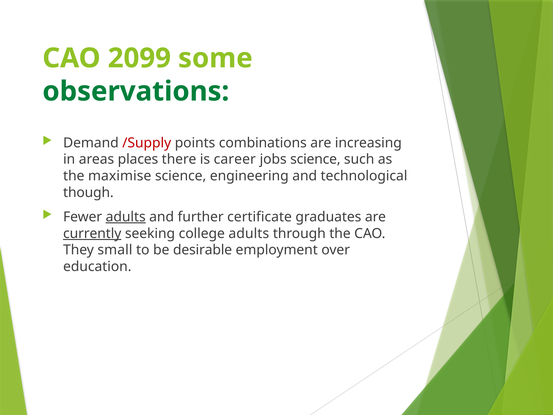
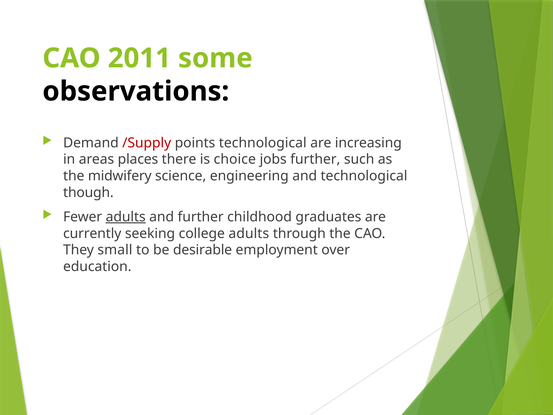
2099: 2099 -> 2011 (139, 58)
observations colour: green -> black (136, 91)
points combinations: combinations -> technological (263, 143)
career: career -> choice (235, 159)
jobs science: science -> further (315, 159)
maximise: maximise -> midwifery (120, 176)
certificate: certificate -> childhood (260, 217)
currently underline: present -> none (92, 233)
